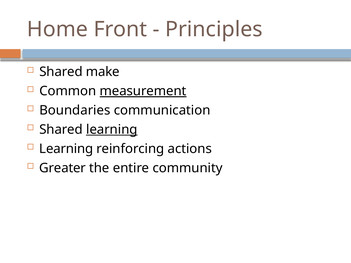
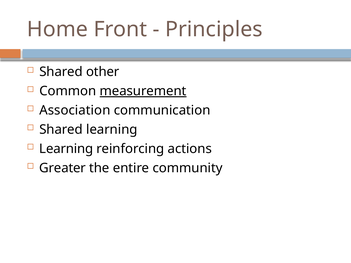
make: make -> other (103, 72)
Boundaries: Boundaries -> Association (75, 110)
learning underline: present -> none (112, 130)
